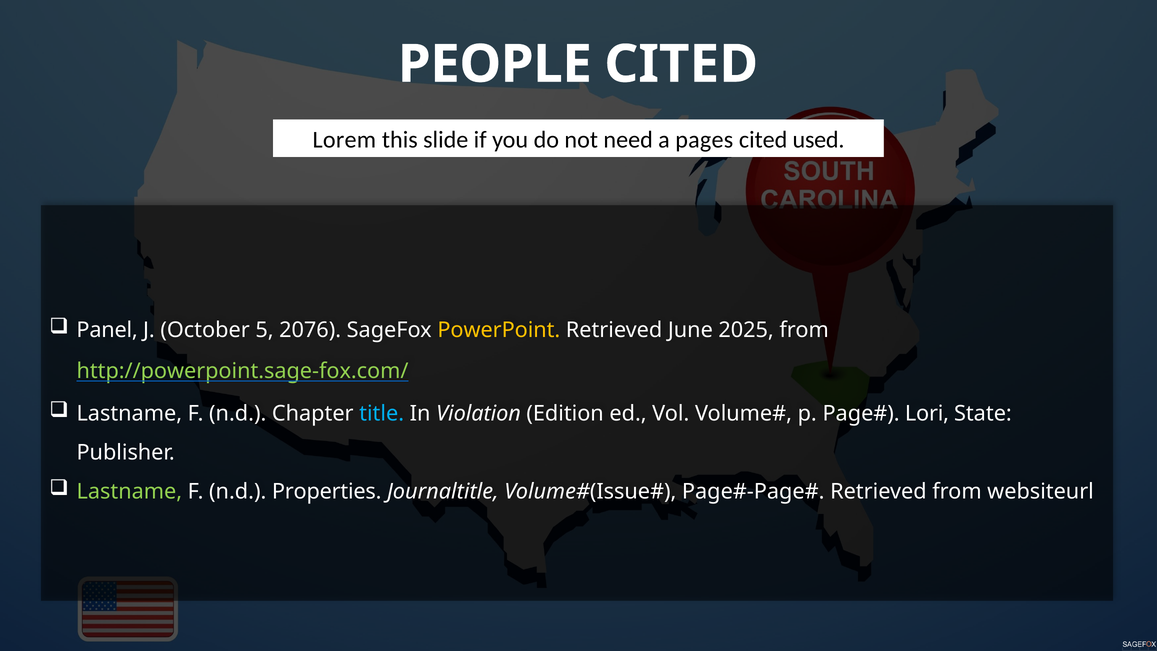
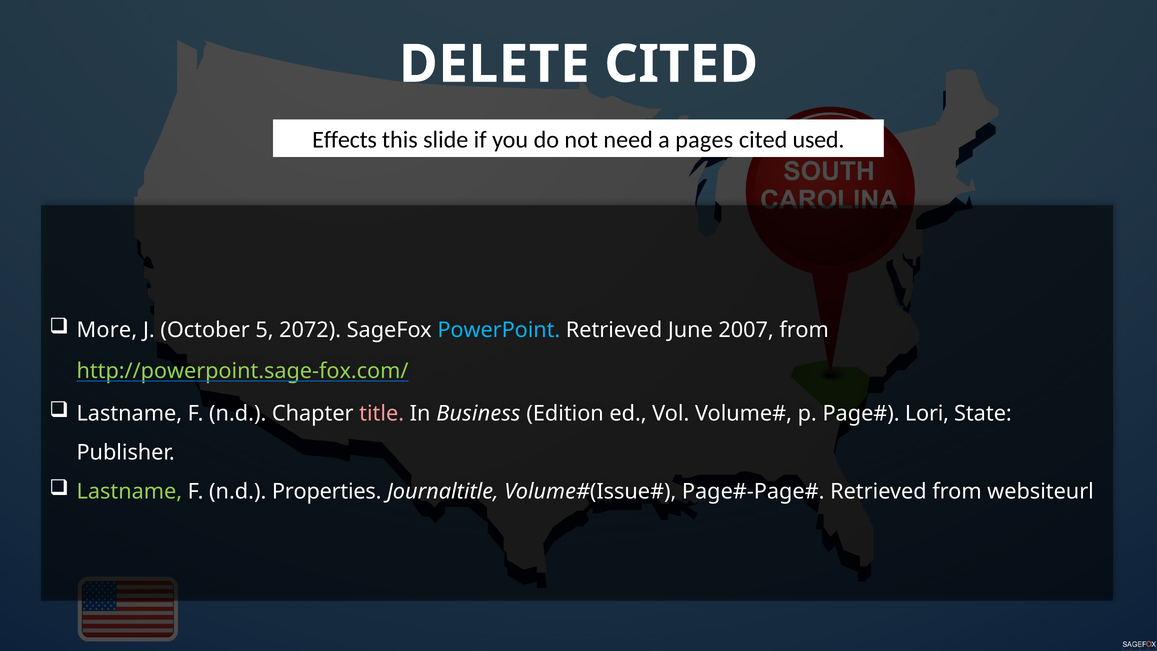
PEOPLE: PEOPLE -> DELETE (494, 64)
Lorem: Lorem -> Effects (345, 140)
Panel: Panel -> More (107, 330)
2076: 2076 -> 2072 (310, 330)
PowerPoint colour: yellow -> light blue (499, 330)
2025: 2025 -> 2007 (746, 330)
title colour: light blue -> pink (382, 414)
Violation: Violation -> Business (478, 414)
